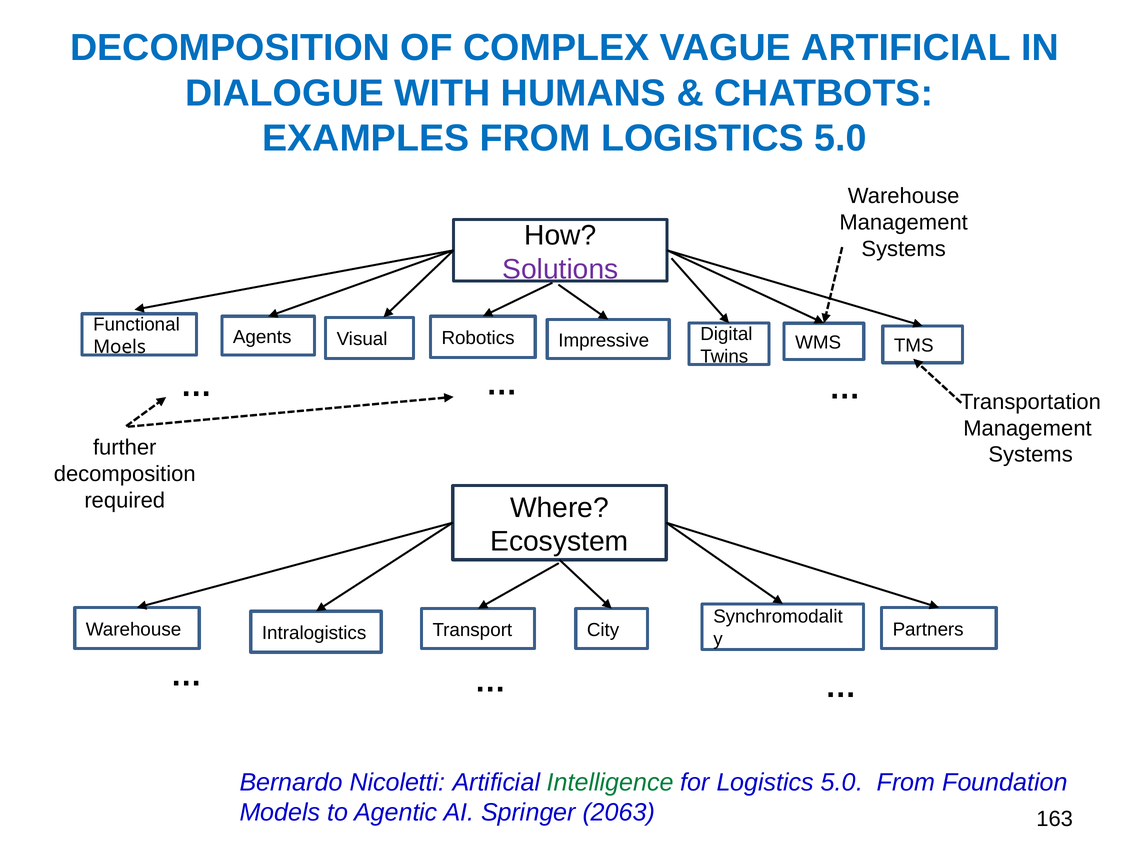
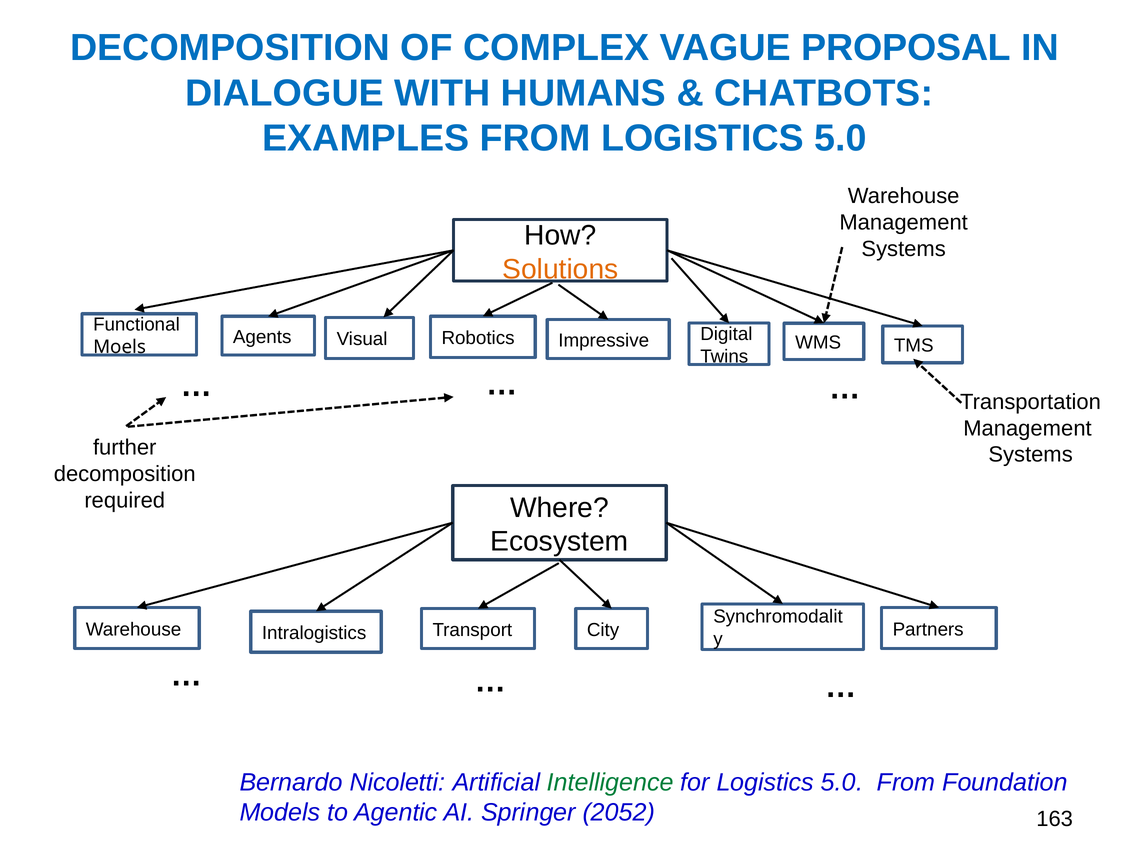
VAGUE ARTIFICIAL: ARTIFICIAL -> PROPOSAL (906, 48)
Solutions colour: purple -> orange (560, 269)
2063: 2063 -> 2052 (619, 812)
